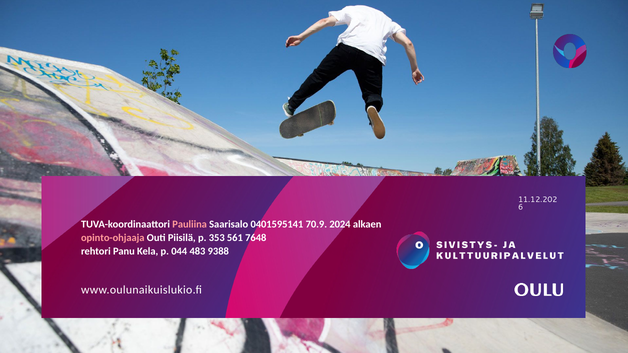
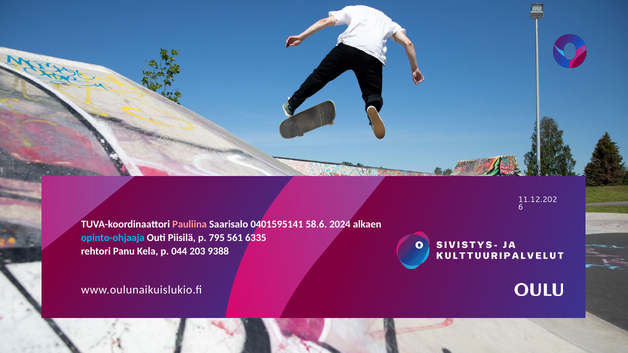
70.9: 70.9 -> 58.6 (316, 224)
opinto-ohjaaja colour: pink -> light blue (113, 238)
353: 353 -> 795 (217, 238)
7648: 7648 -> 6335 (256, 238)
483: 483 -> 203 (197, 251)
